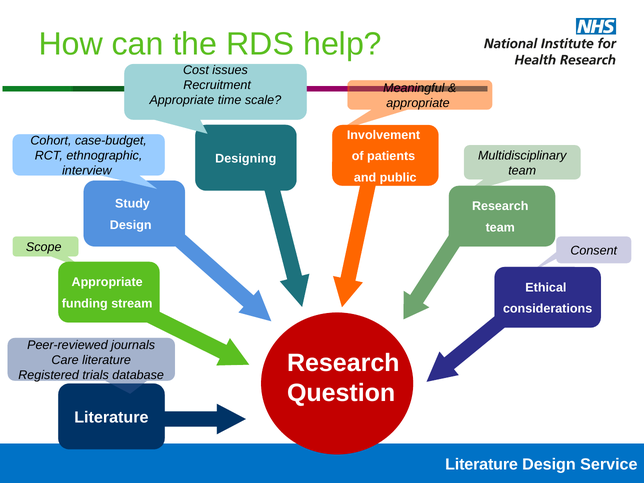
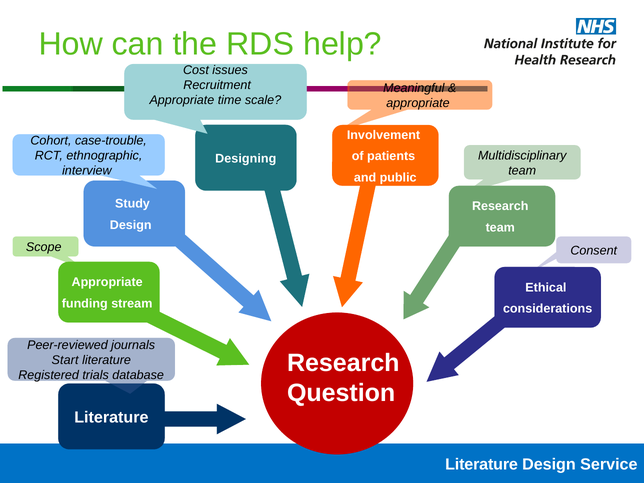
case-budget: case-budget -> case-trouble (111, 141)
Care: Care -> Start (65, 360)
